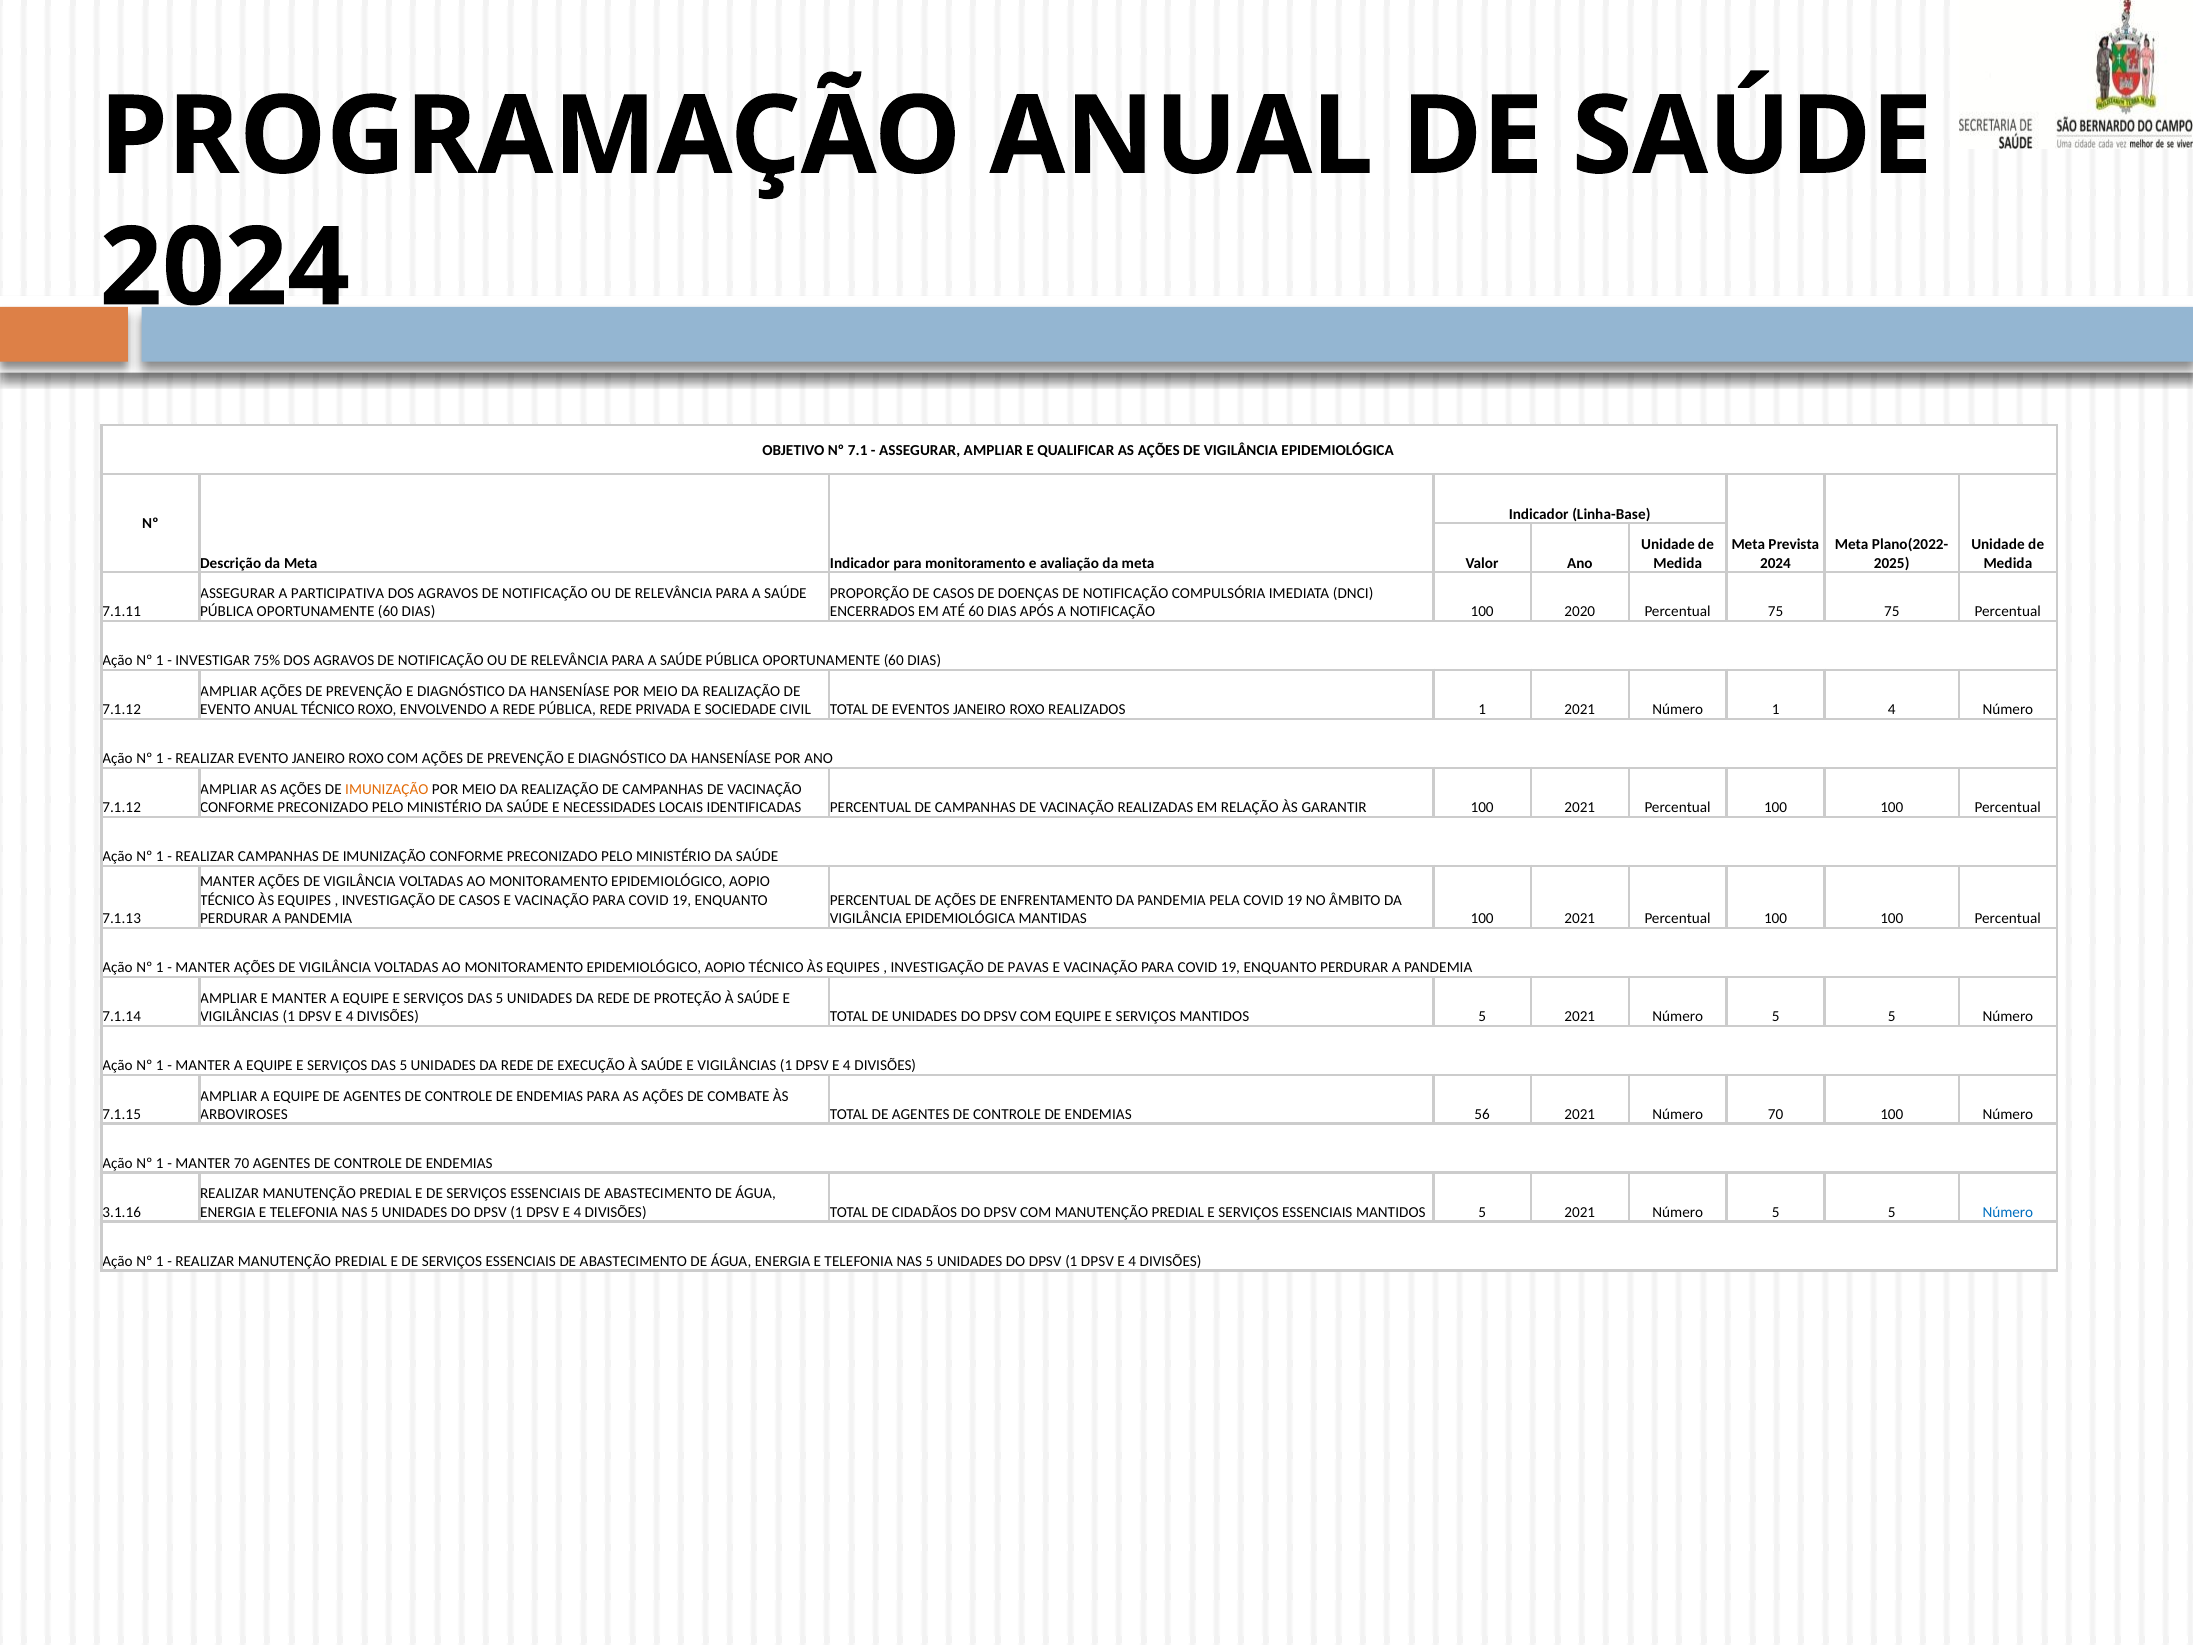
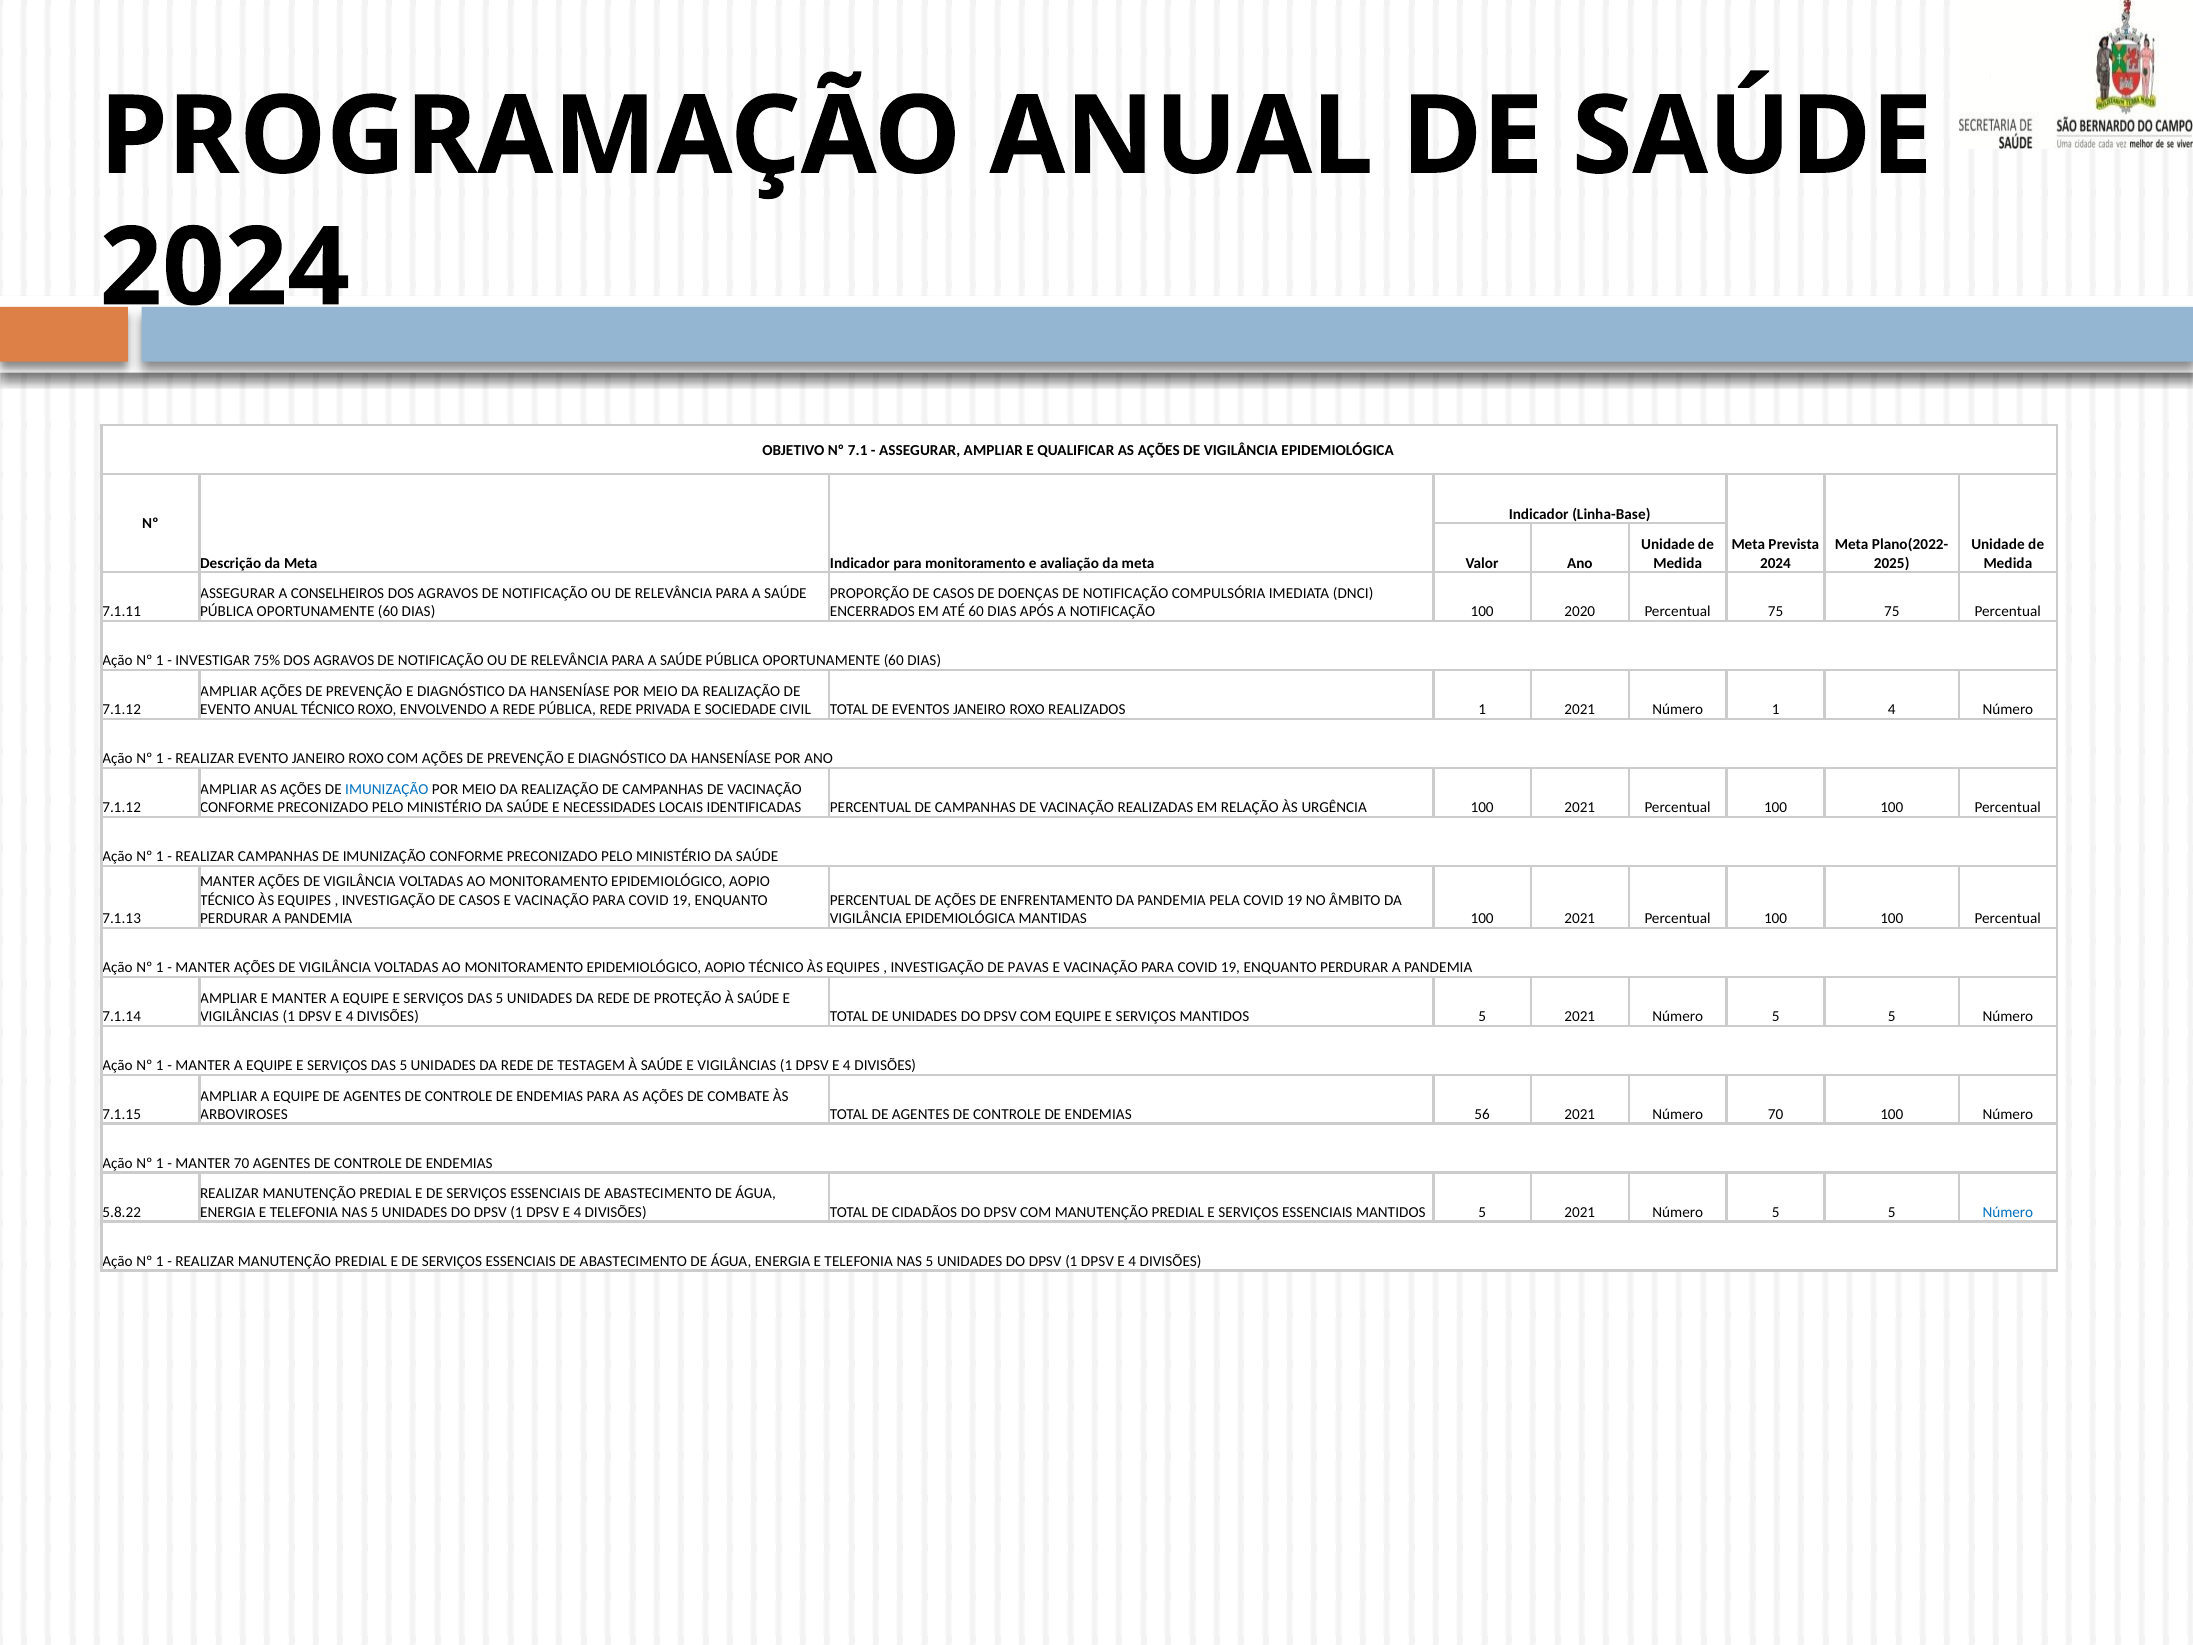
PARTICIPATIVA: PARTICIPATIVA -> CONSELHEIROS (338, 593)
IMUNIZAÇÃO colour: orange -> blue (387, 789)
GARANTIR: GARANTIR -> URGÊNCIA (1334, 808)
EXECUÇÃO: EXECUÇÃO -> TESTAGEM (591, 1066)
3.1.16: 3.1.16 -> 5.8.22 (122, 1212)
